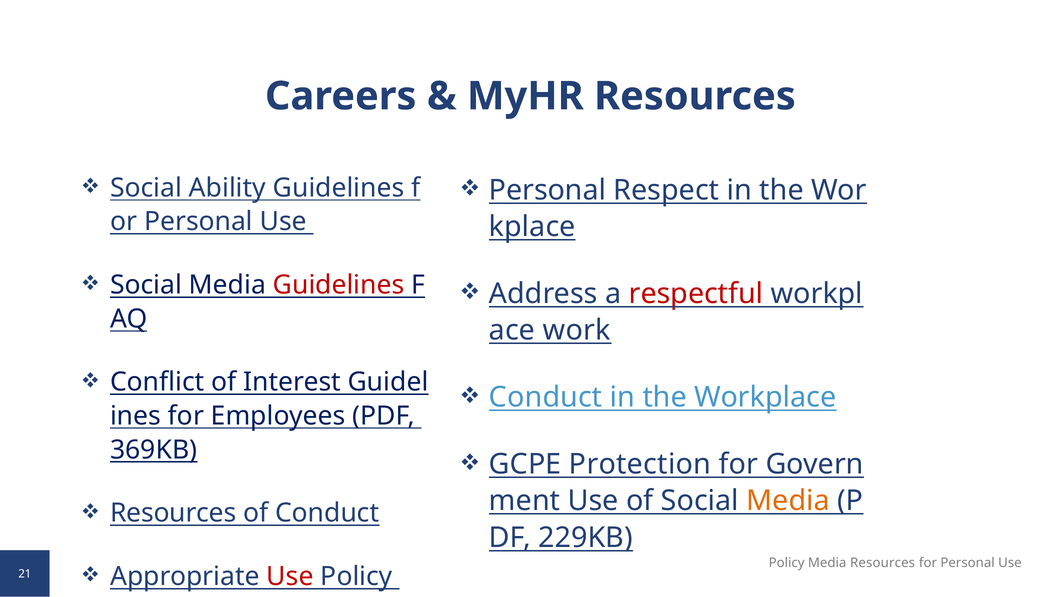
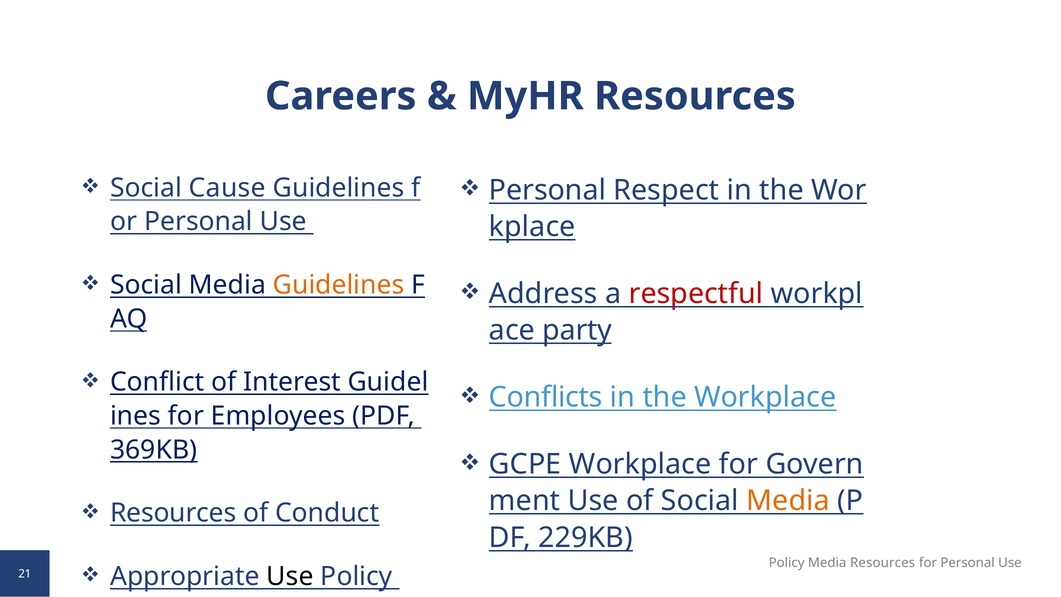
Ability: Ability -> Cause (227, 188)
Guidelines colour: red -> orange (339, 285)
work: work -> party (577, 330)
Conduct: Conduct -> Conflicts (546, 397)
GCPE Protection: Protection -> Workplace (640, 464)
Use colour: red -> black (290, 576)
